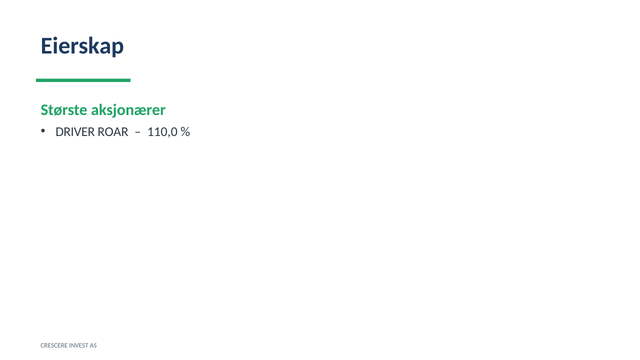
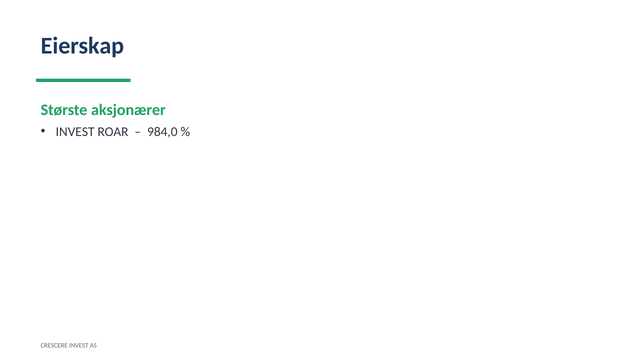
DRIVER: DRIVER -> INVEST (75, 132)
110,0: 110,0 -> 984,0 (162, 132)
